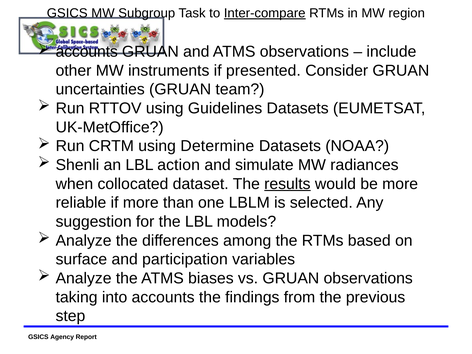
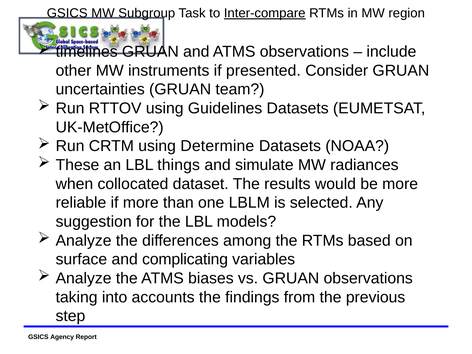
accounts: accounts -> timelines (87, 52)
Shenli: Shenli -> These (77, 165)
action: action -> things (179, 165)
results underline: present -> none (287, 184)
participation: participation -> complicating (185, 259)
